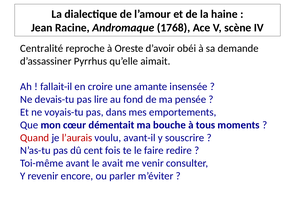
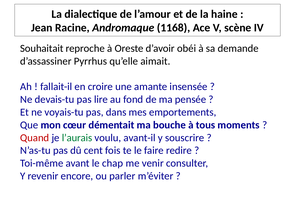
1768: 1768 -> 1168 (174, 28)
Centralité: Centralité -> Souhaitait (42, 48)
l’aurais colour: red -> green (77, 138)
avait: avait -> chap (113, 163)
